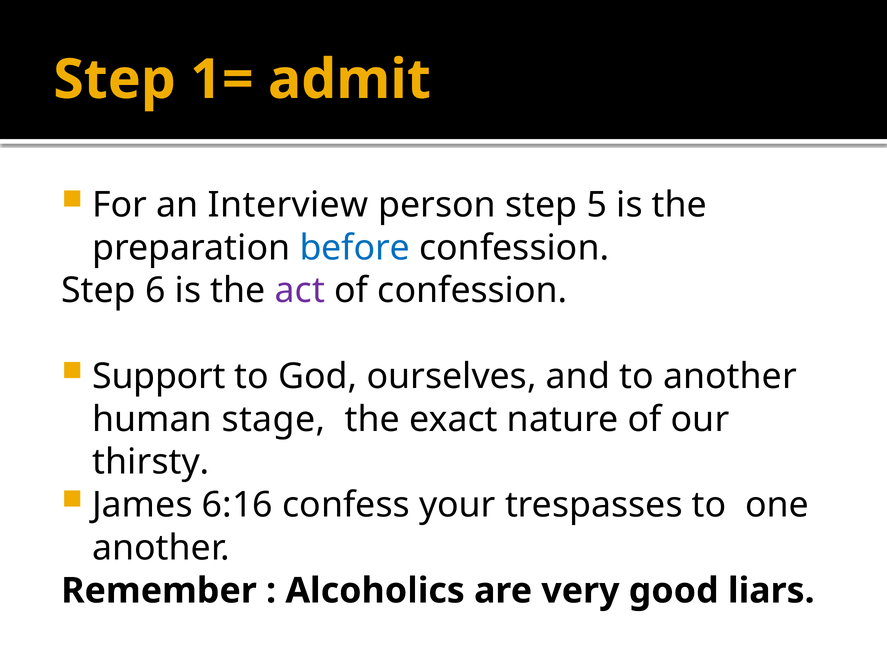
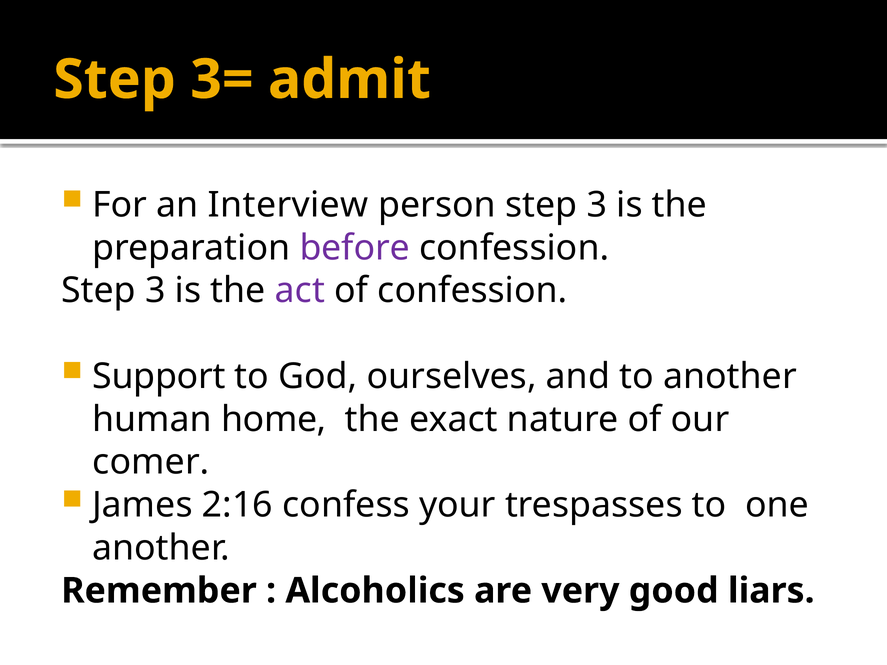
1=: 1= -> 3= (222, 80)
person step 5: 5 -> 3 (597, 205)
before colour: blue -> purple (355, 248)
6: 6 -> 3 (155, 291)
stage: stage -> home (274, 419)
thirsty: thirsty -> comer (151, 462)
6:16: 6:16 -> 2:16 (237, 505)
